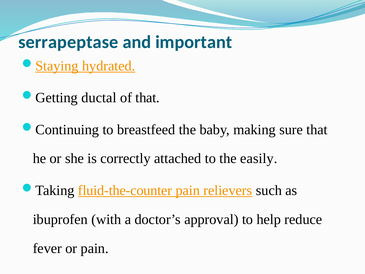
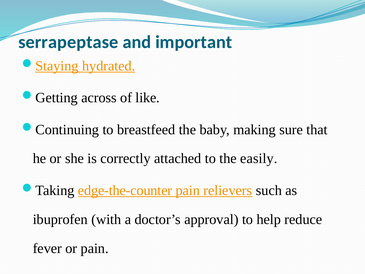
ductal: ductal -> across (99, 98)
of that: that -> like (148, 98)
fluid-the-counter: fluid-the-counter -> edge-the-counter (125, 190)
